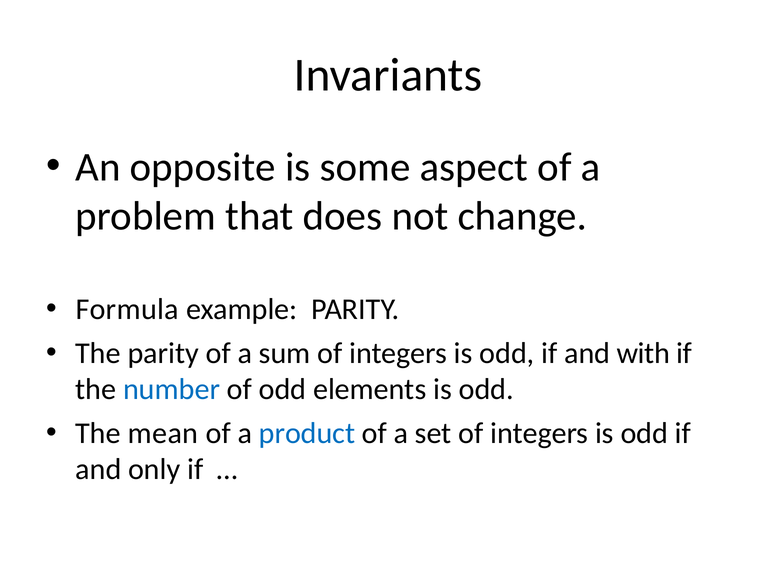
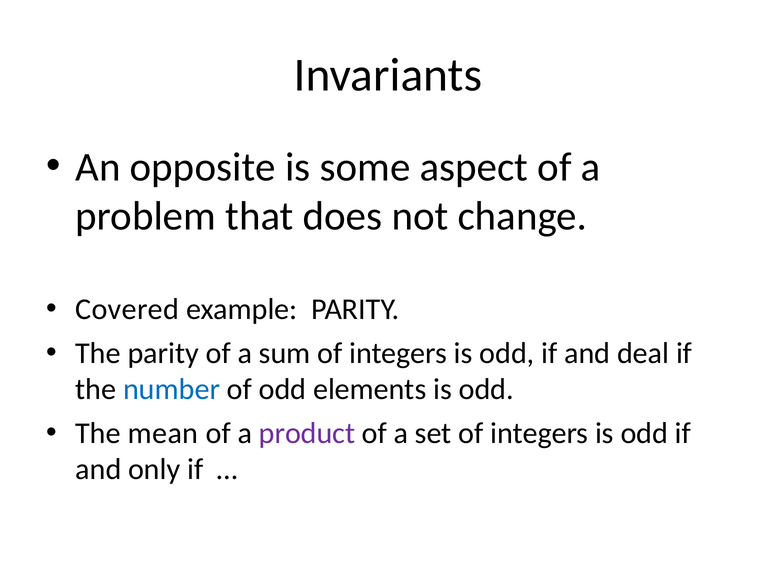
Formula: Formula -> Covered (127, 309)
with: with -> deal (643, 353)
product colour: blue -> purple (307, 433)
